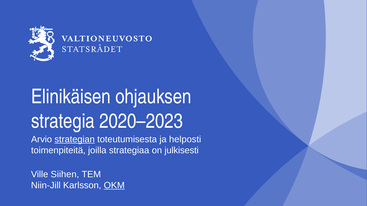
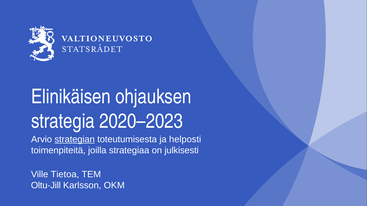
Siihen: Siihen -> Tietoa (65, 175)
Niin-Jill: Niin-Jill -> Oltu-Jill (46, 186)
OKM underline: present -> none (114, 186)
